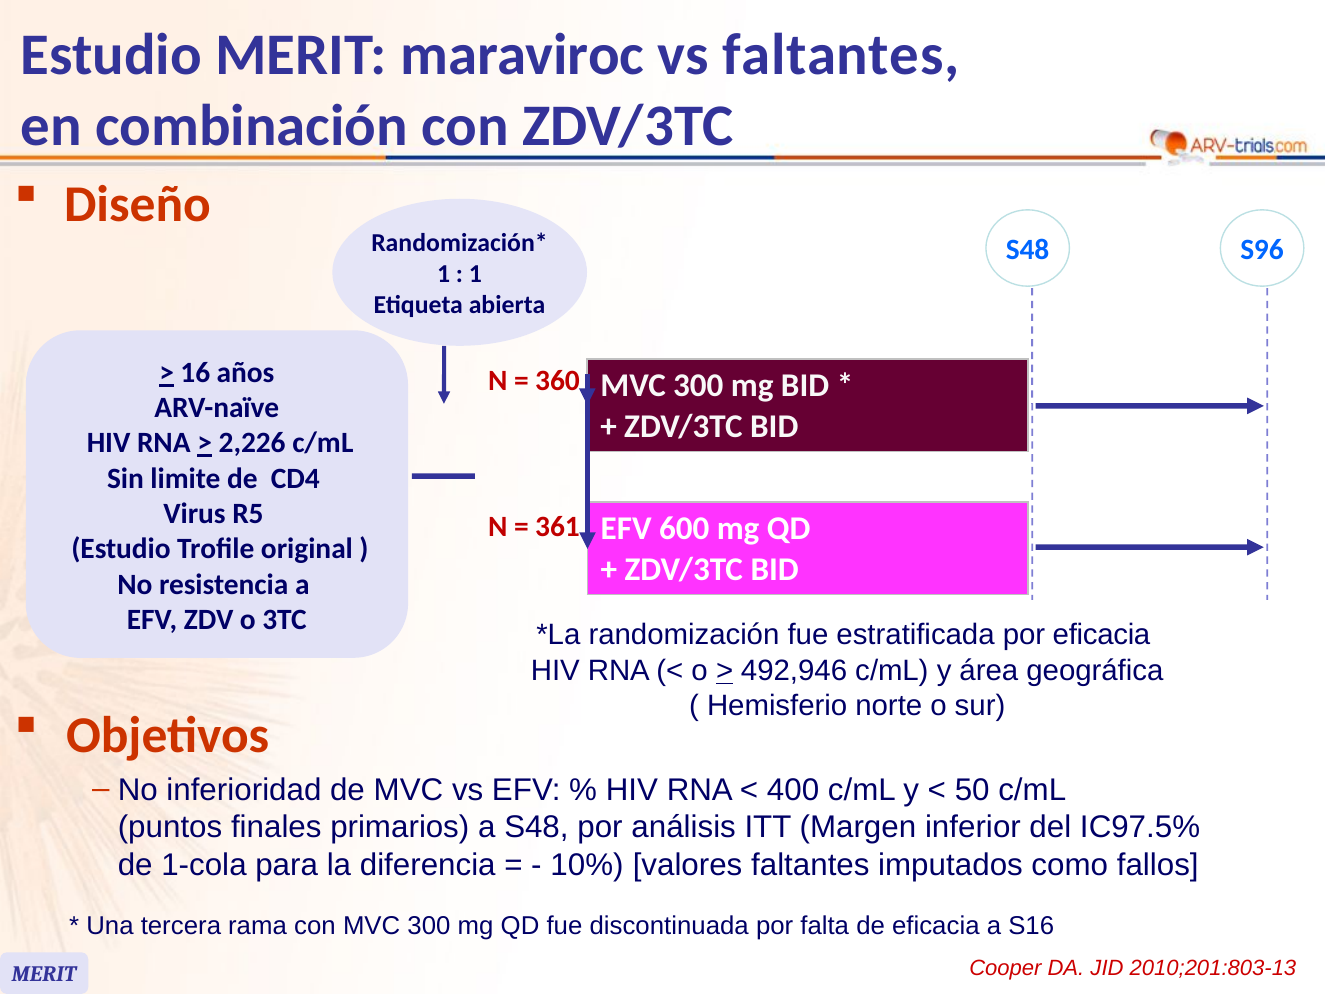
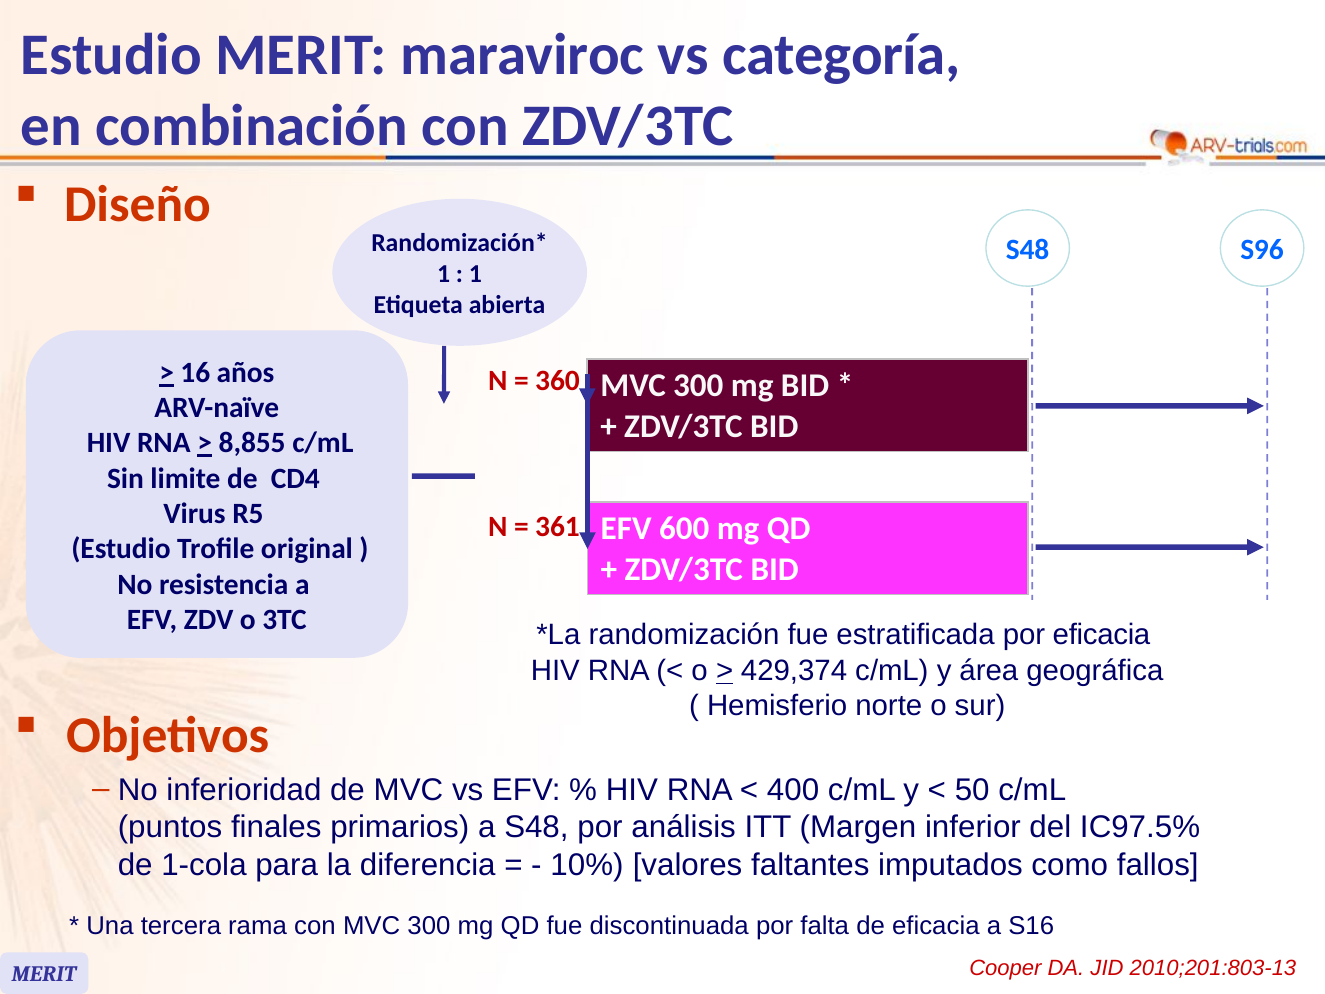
vs faltantes: faltantes -> categoría (841, 55)
2,226: 2,226 -> 8,855 (252, 443)
492,946: 492,946 -> 429,374 (794, 670)
